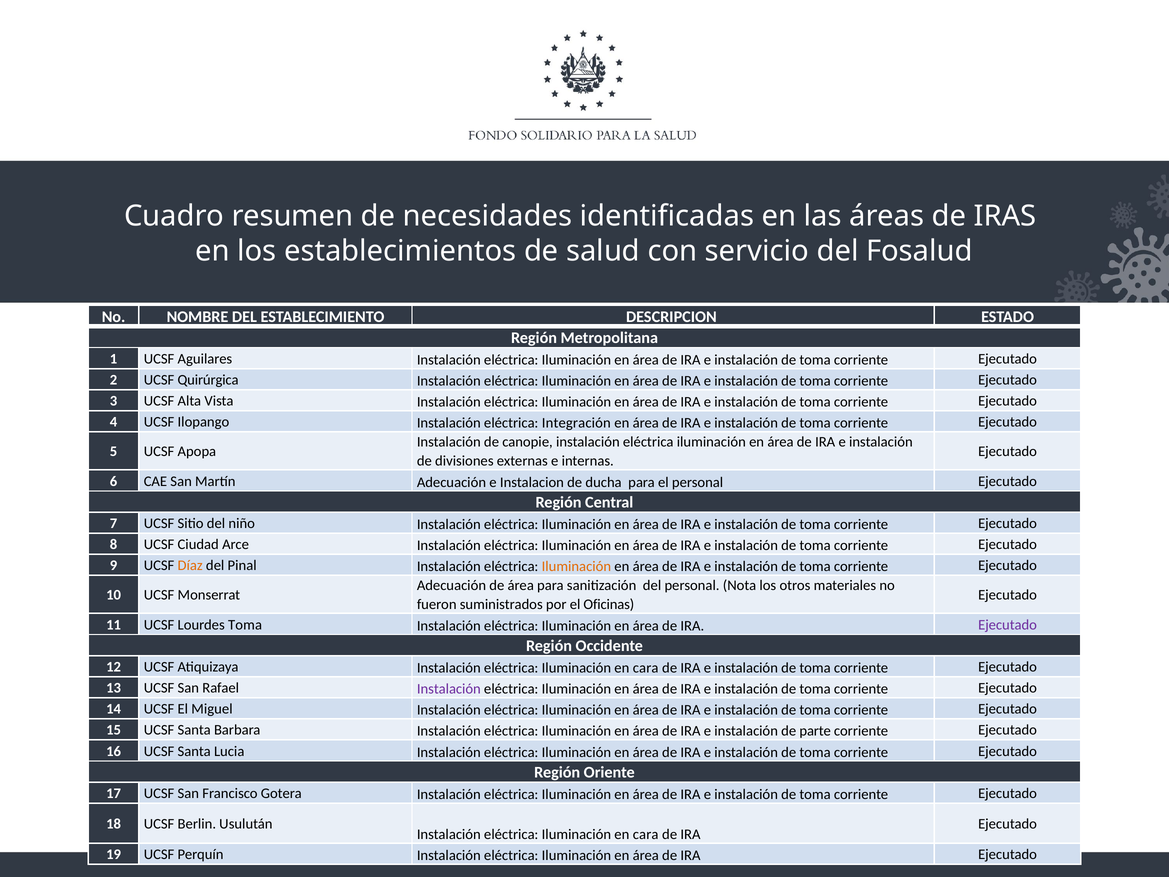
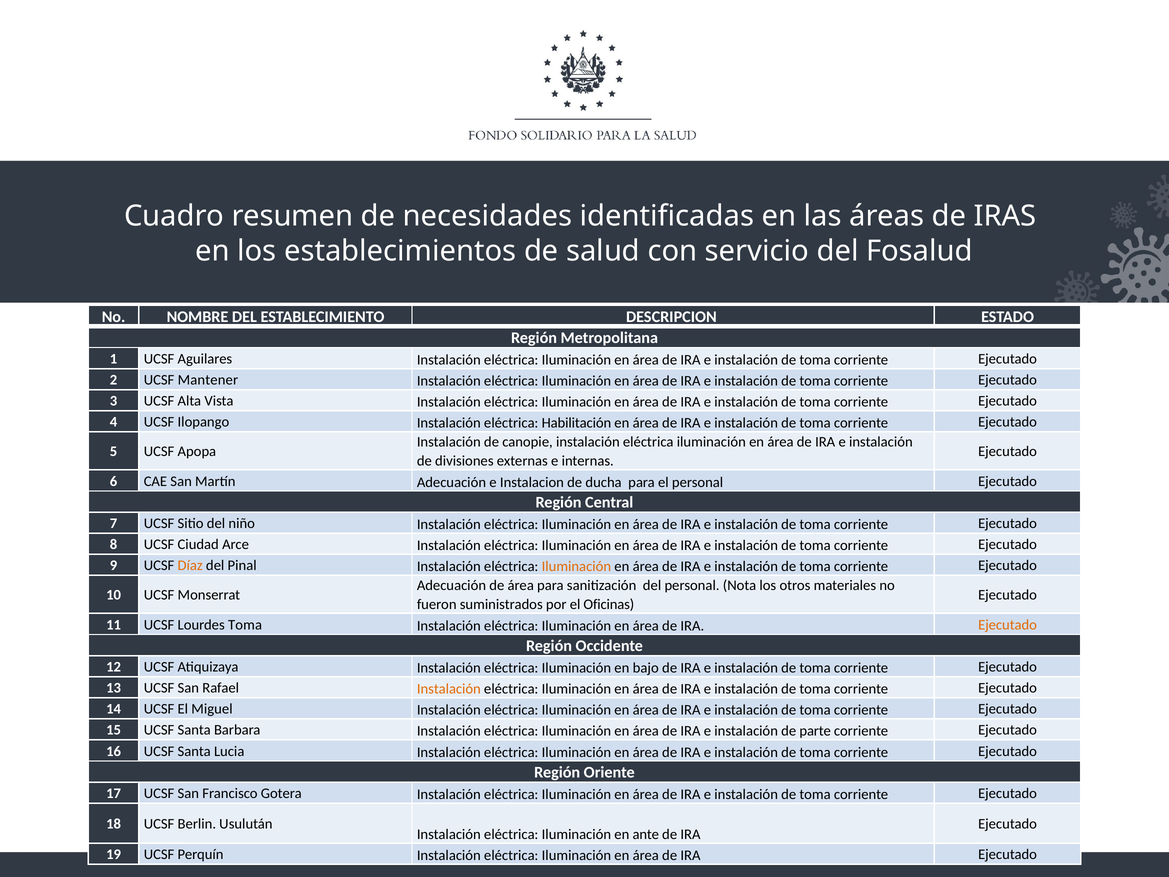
Quirúrgica: Quirúrgica -> Mantener (208, 380)
Integración: Integración -> Habilitación (576, 423)
Ejecutado colour: purple -> orange (1008, 624)
cara: cara -> bajo (646, 668)
Instalación colour: purple -> orange (449, 689)
cara: cara -> ante (646, 834)
